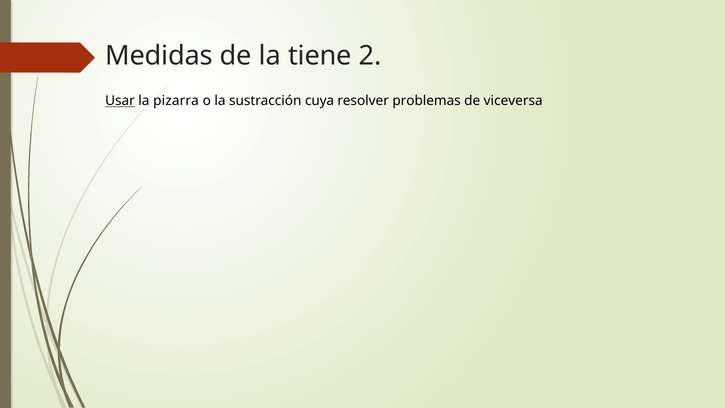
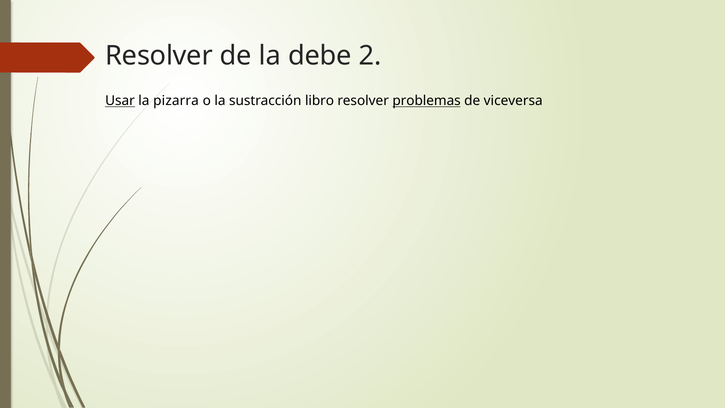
Medidas: Medidas -> Resolver (159, 56)
tiene: tiene -> debe (320, 56)
cuya: cuya -> libro (320, 101)
problemas underline: none -> present (427, 101)
